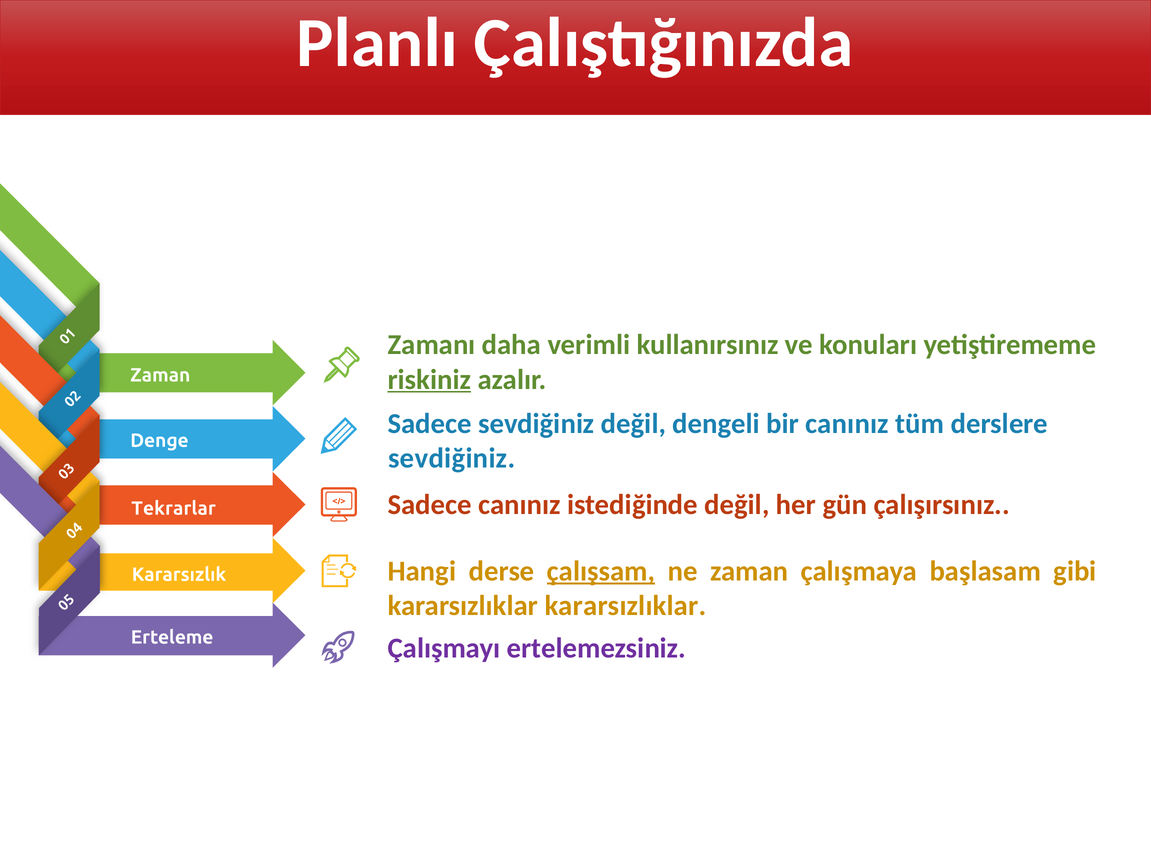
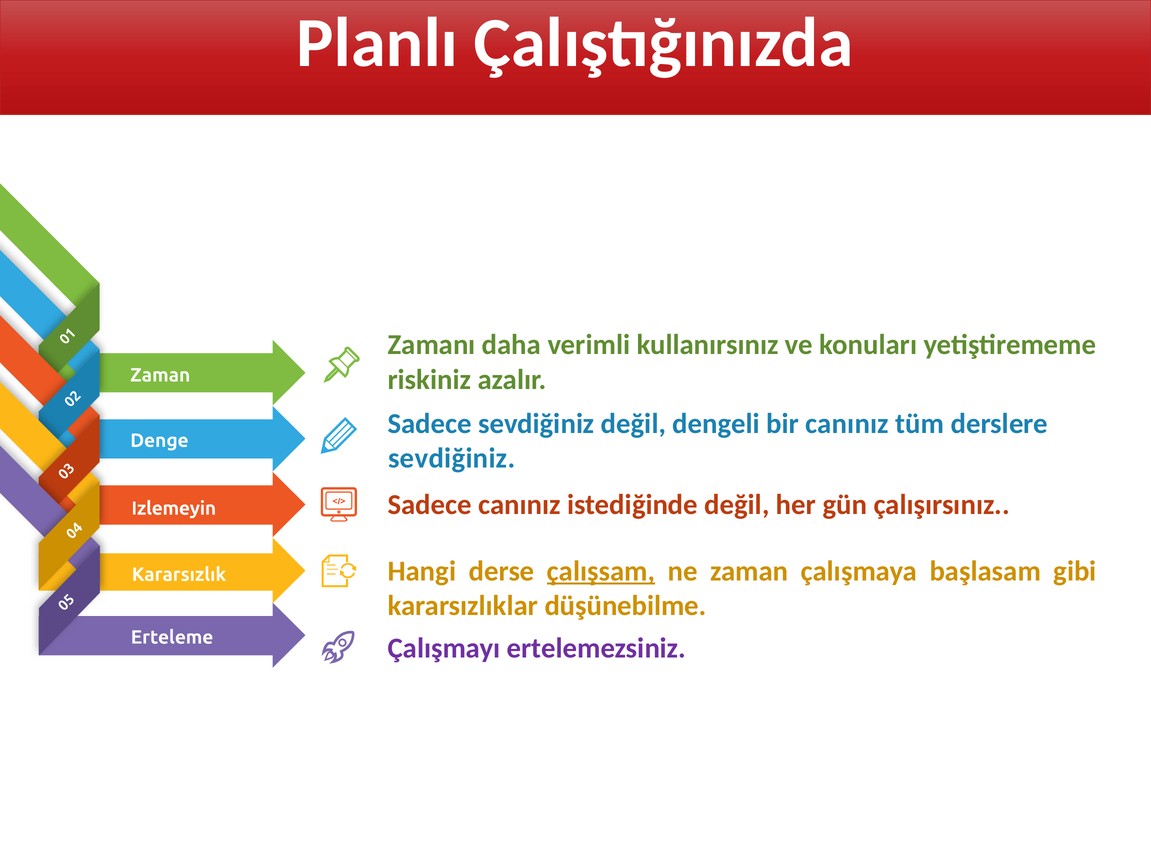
riskiniz underline: present -> none (429, 380)
Tekrarlar: Tekrarlar -> Izlemeyin (174, 508)
kararsızlıklar kararsızlıklar: kararsızlıklar -> düşünebilme (626, 606)
